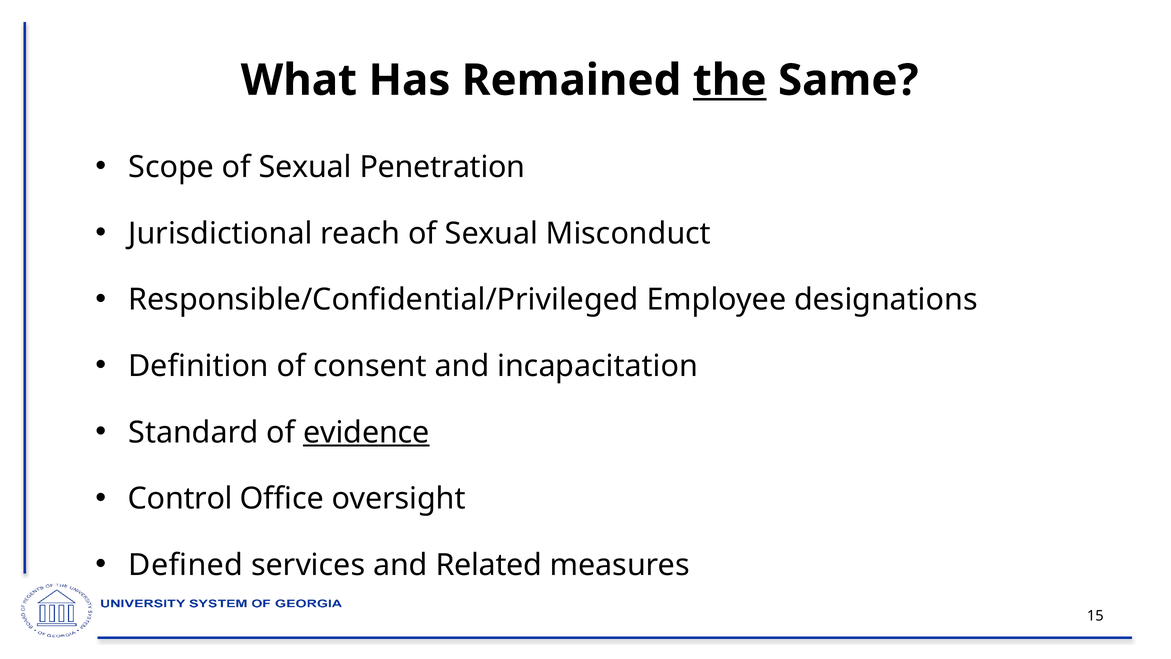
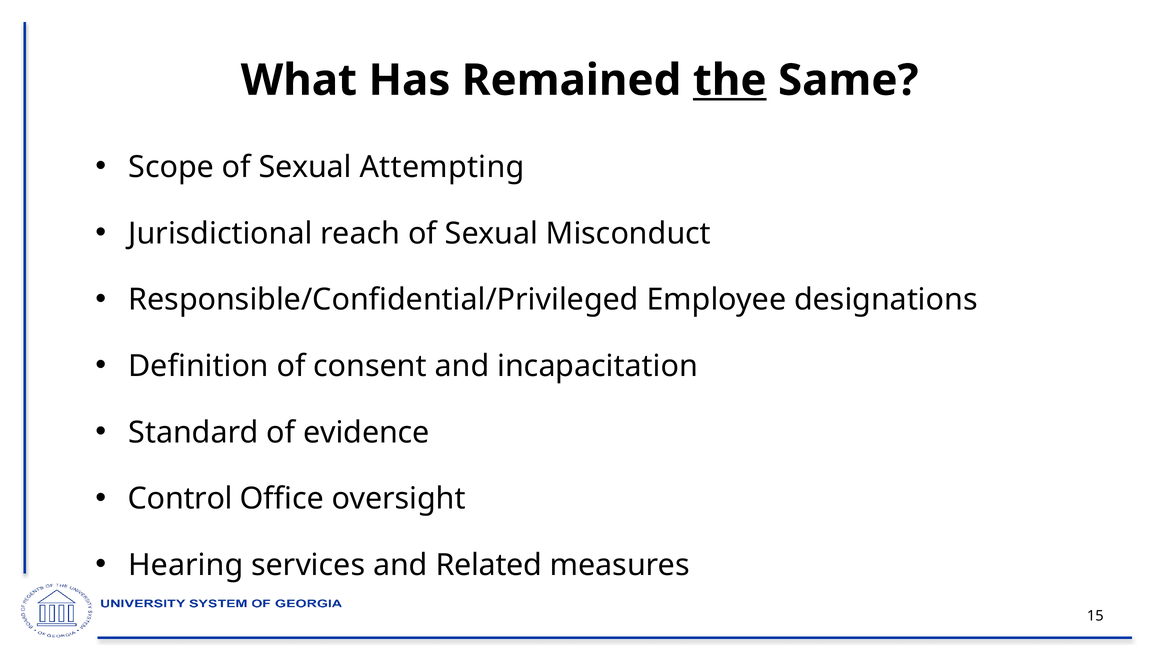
Penetration: Penetration -> Attempting (442, 167)
evidence underline: present -> none (366, 432)
Defined: Defined -> Hearing (186, 565)
